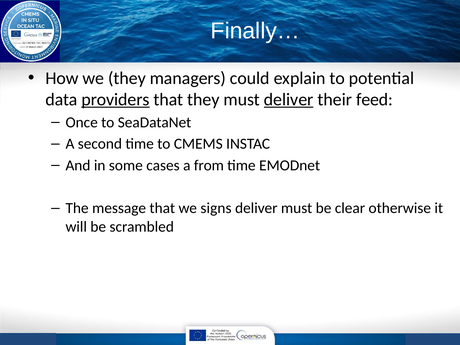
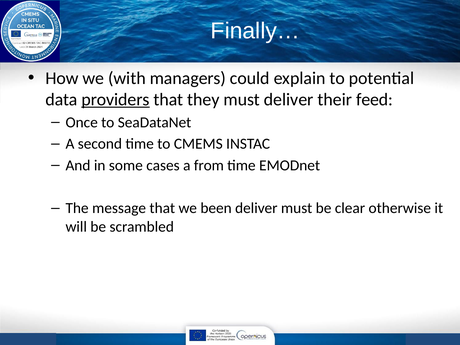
we they: they -> with (127, 78)
deliver underline: present -> none (289, 100)
signs: signs -> been (216, 208)
